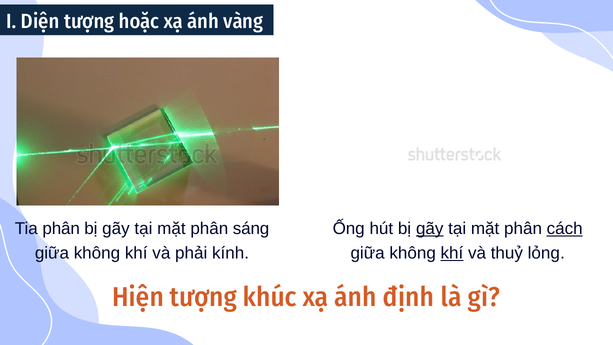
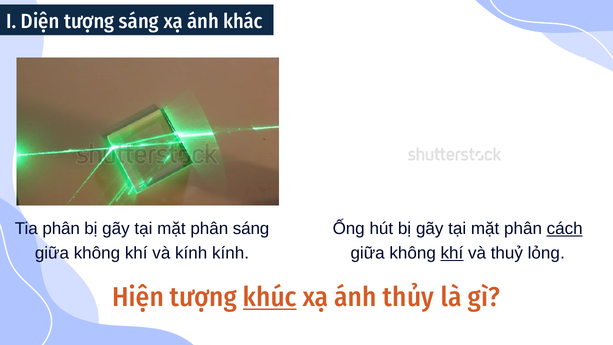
tượng hoặc: hoặc -> sáng (139, 21)
vàng: vàng -> khác (243, 21)
gãy underline: present -> none (430, 229)
và phải: phải -> kính (191, 253)
khúc underline: none -> present (270, 297)
định: định -> thủy (409, 297)
